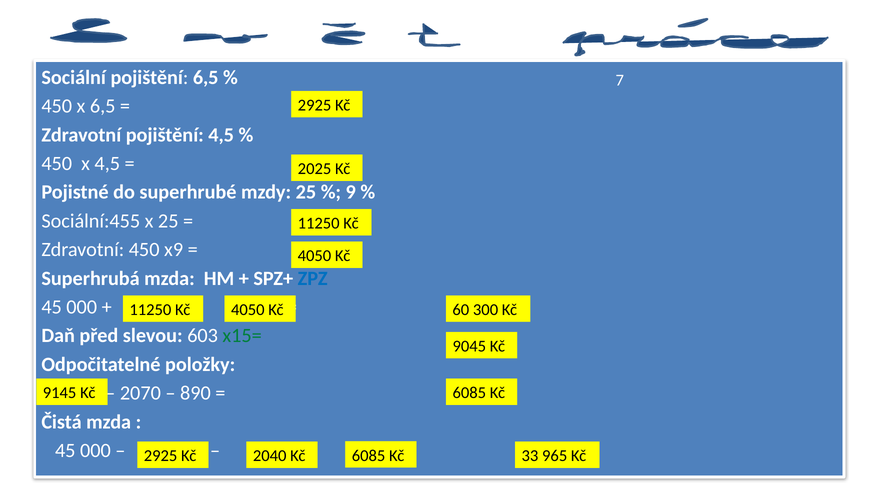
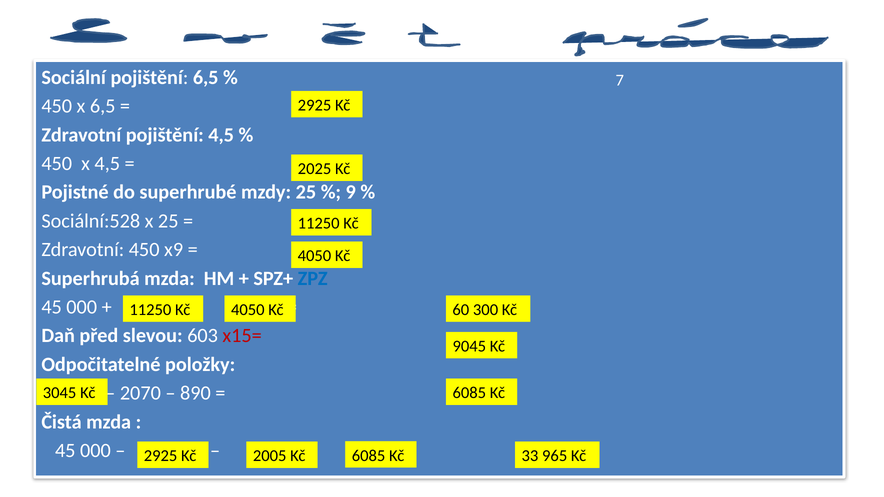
Sociální:455: Sociální:455 -> Sociální:528 (91, 221)
x15= colour: green -> red (242, 336)
9145: 9145 -> 3045 (60, 393)
2040: 2040 -> 2005 (270, 456)
